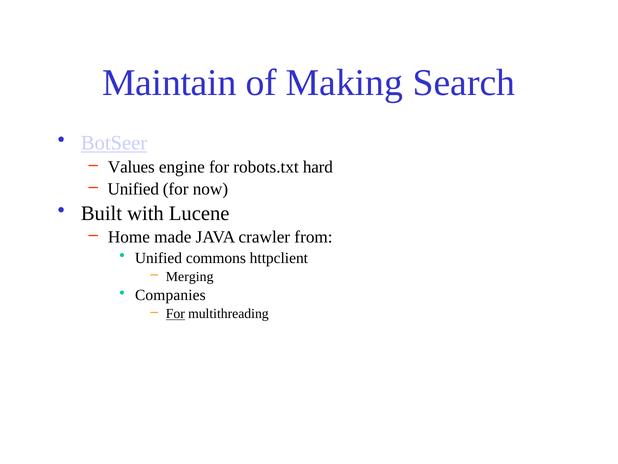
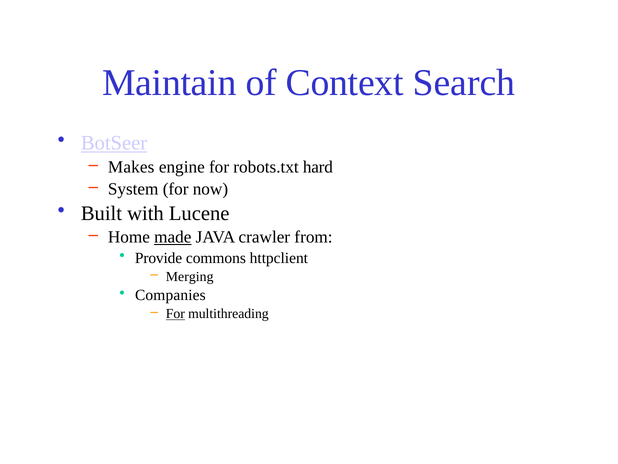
Making: Making -> Context (345, 82)
Values: Values -> Makes (131, 167)
Unified: Unified -> System (133, 189)
made underline: none -> present (173, 237)
Unified: Unified -> Provide (159, 258)
